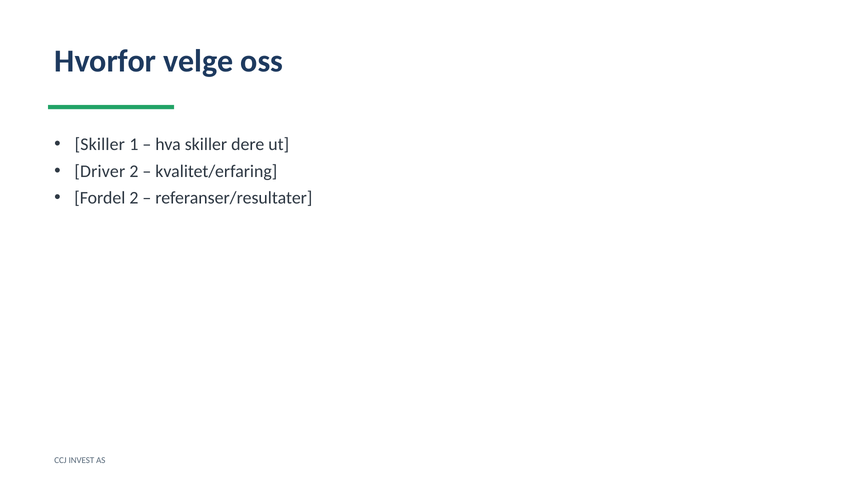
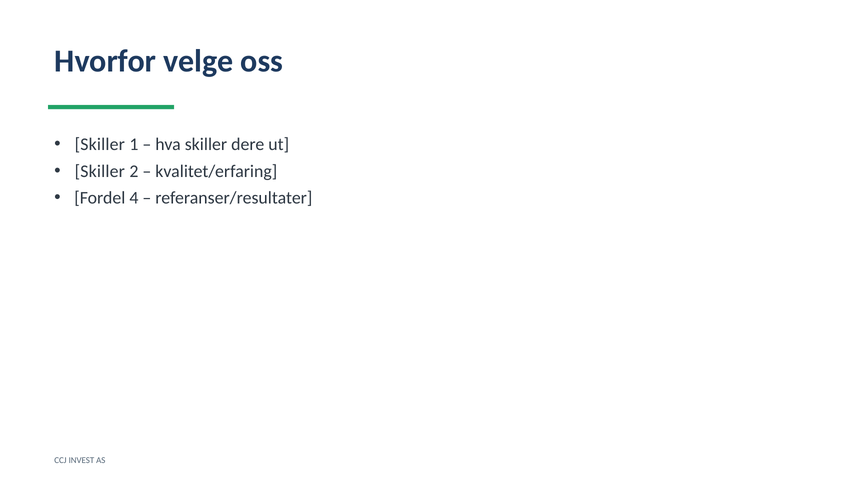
Driver: Driver -> Skiller (100, 171)
Fordel 2: 2 -> 4 (134, 198)
